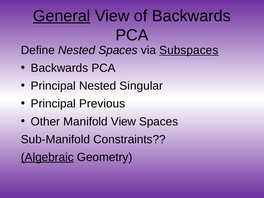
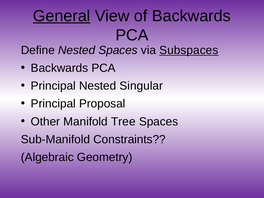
Previous: Previous -> Proposal (102, 104)
Manifold View: View -> Tree (123, 122)
Algebraic underline: present -> none (47, 157)
